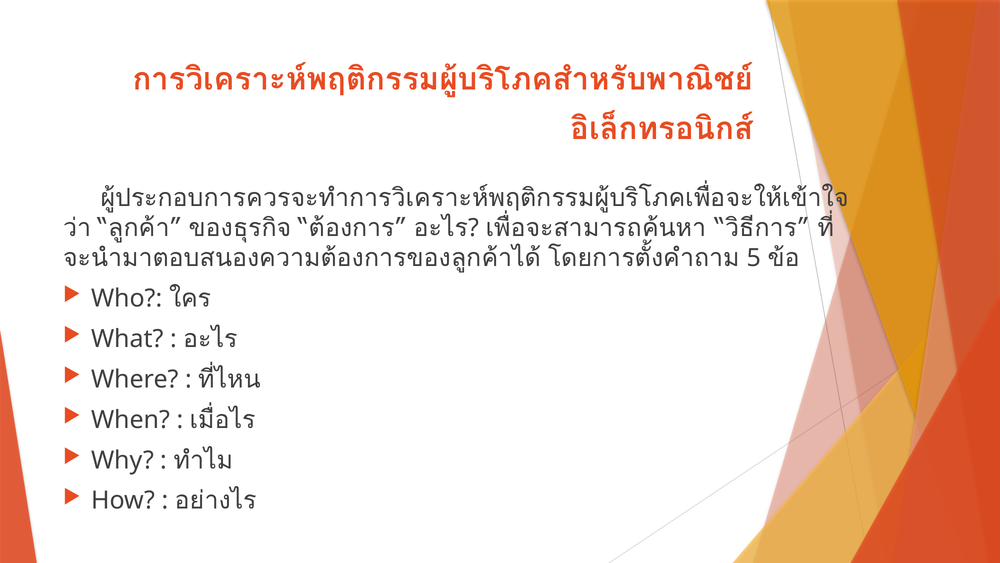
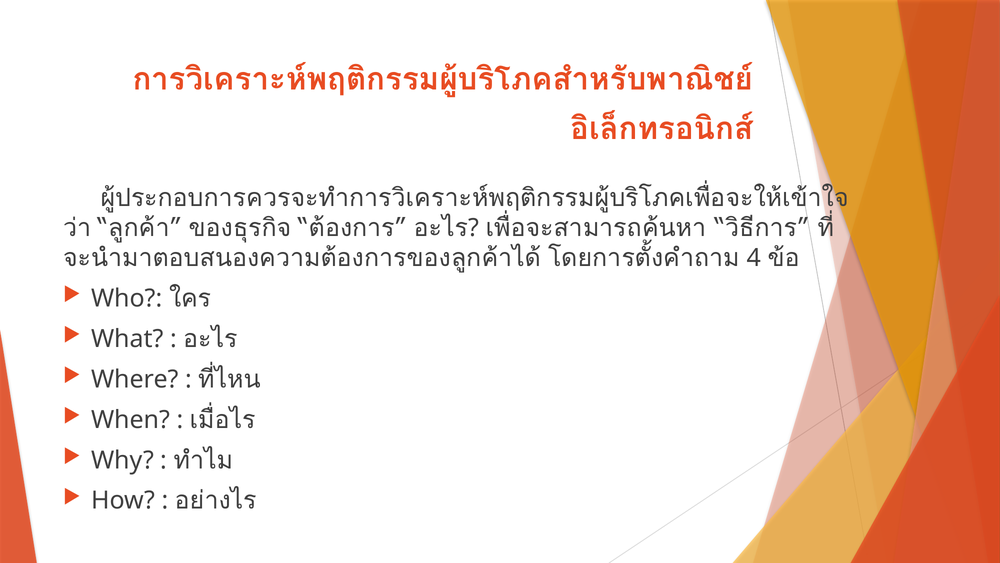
5: 5 -> 4 (754, 258)
